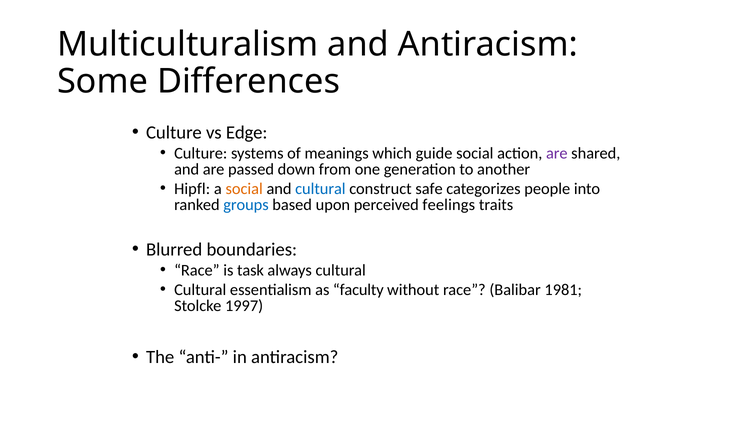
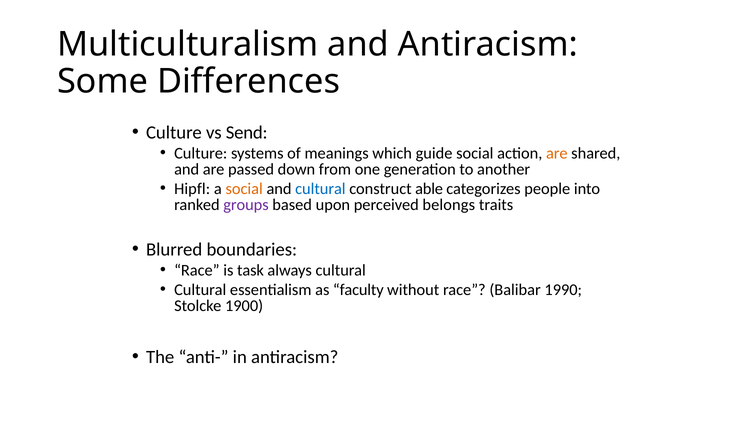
Edge: Edge -> Send (247, 133)
are colour: purple -> orange (557, 154)
safe: safe -> able (429, 189)
groups colour: blue -> purple (246, 205)
feelings: feelings -> belongs (449, 205)
1981: 1981 -> 1990 (563, 290)
1997: 1997 -> 1900 (244, 306)
